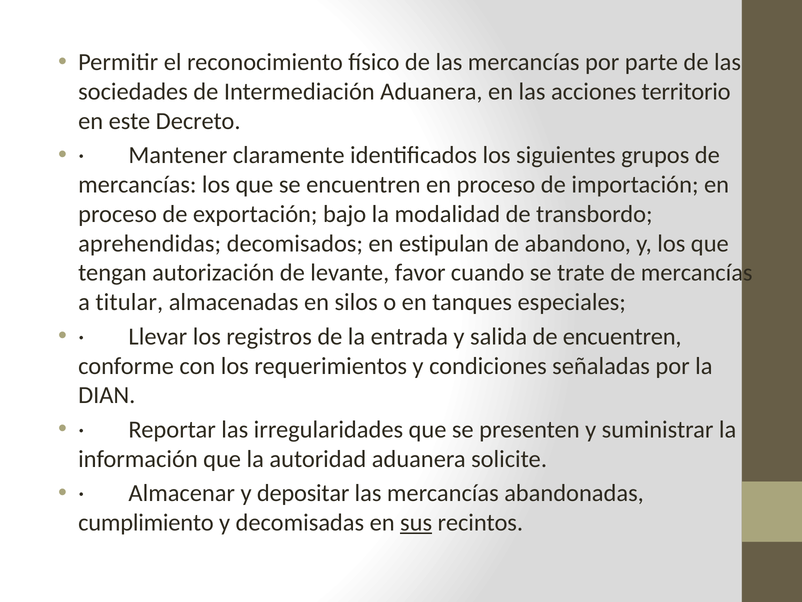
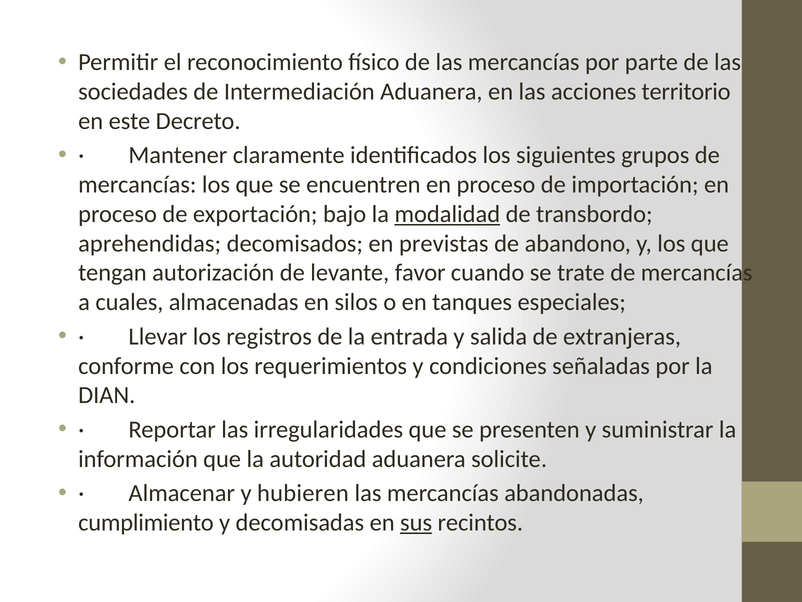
modalidad underline: none -> present (447, 214)
estipulan: estipulan -> previstas (444, 243)
titular: titular -> cuales (129, 302)
de encuentren: encuentren -> extranjeras (622, 336)
depositar: depositar -> hubieren (303, 493)
